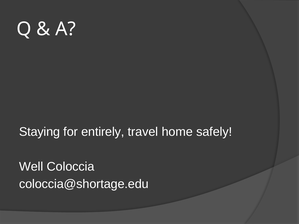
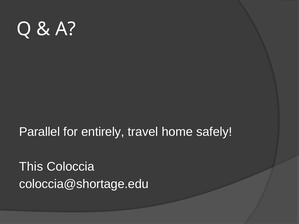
Staying: Staying -> Parallel (40, 132)
Well: Well -> This (31, 167)
